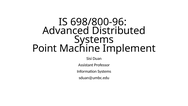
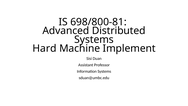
698/800-96: 698/800-96 -> 698/800-81 (98, 22)
Point: Point -> Hard (44, 48)
